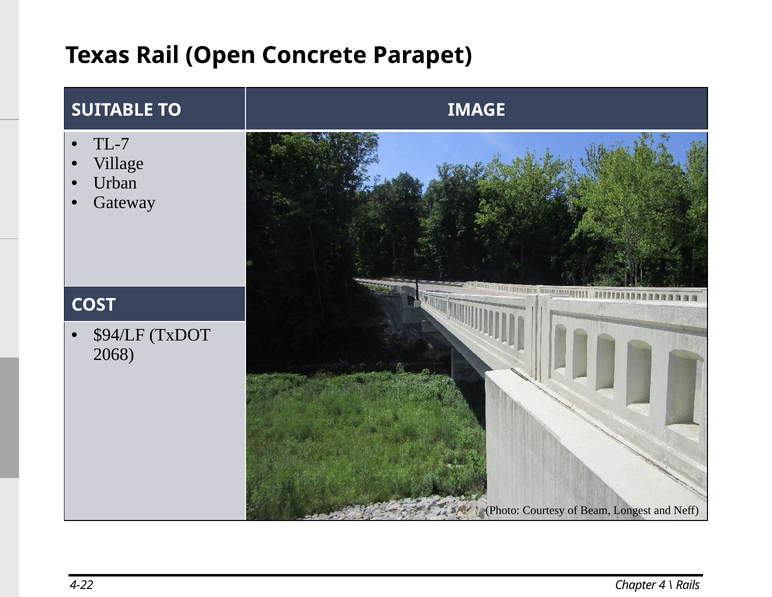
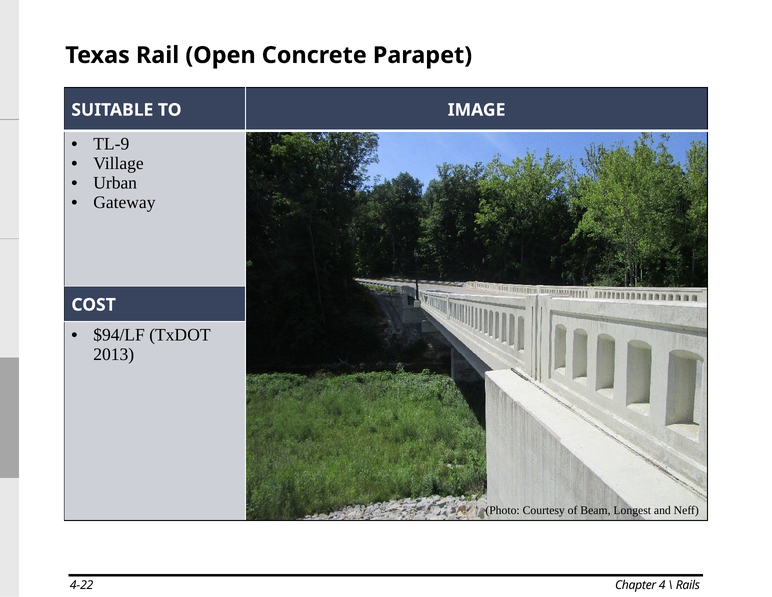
TL-7: TL-7 -> TL-9 (111, 144)
2068: 2068 -> 2013 (114, 354)
